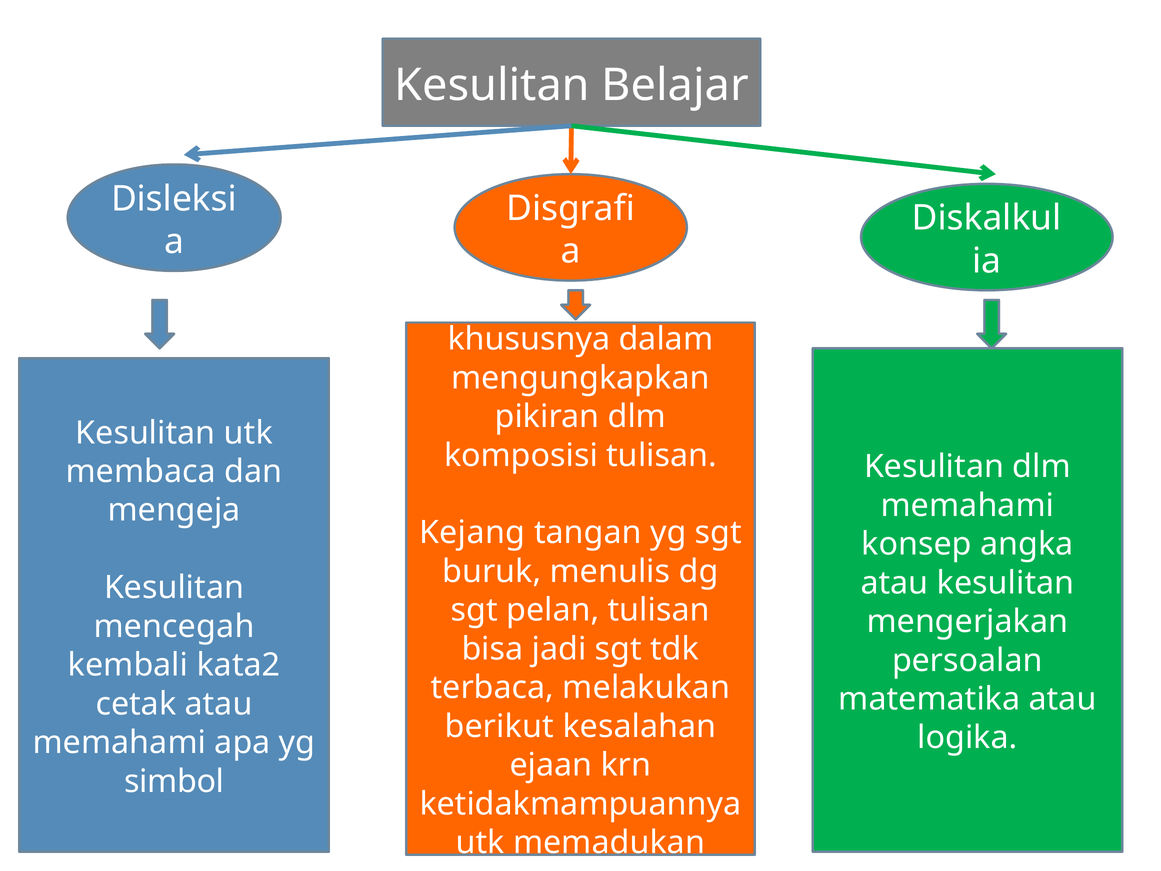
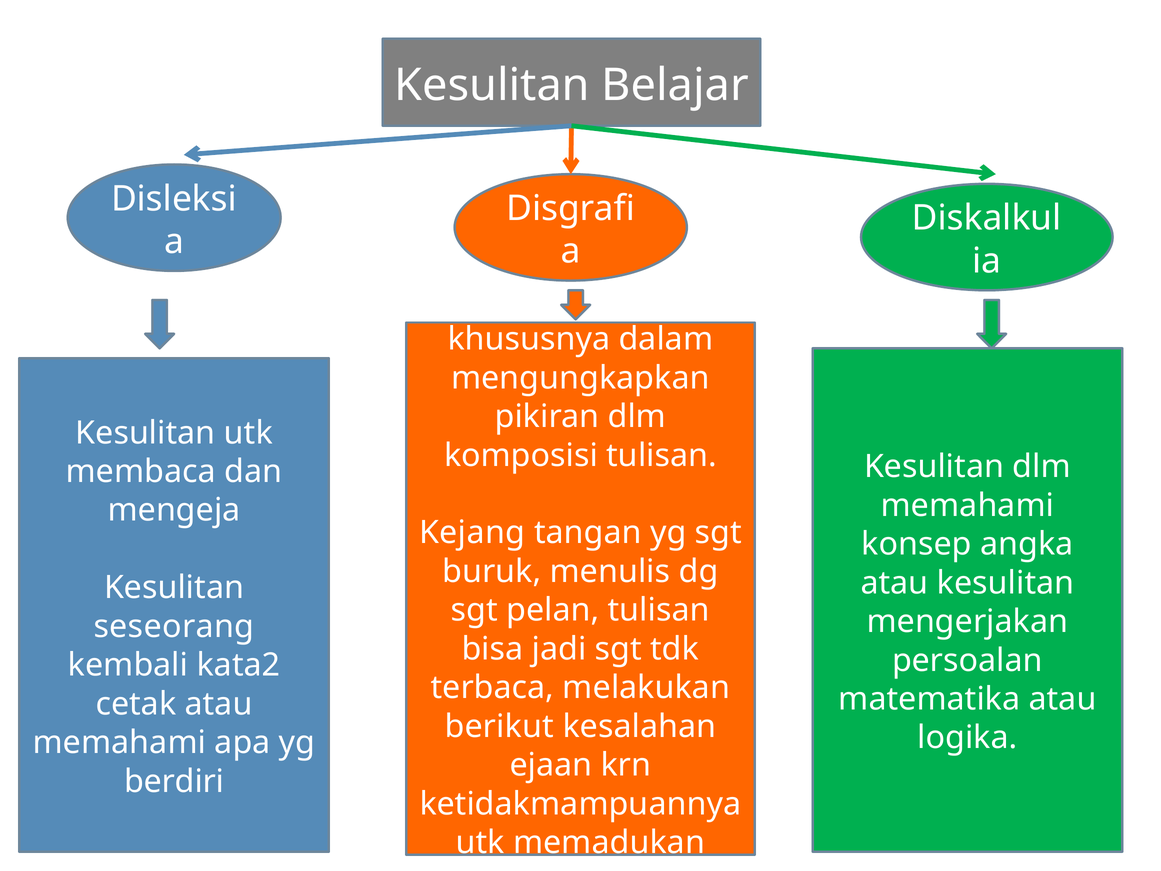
mencegah: mencegah -> seseorang (174, 626)
simbol: simbol -> berdiri (174, 781)
